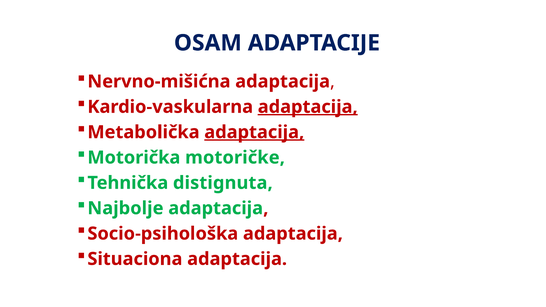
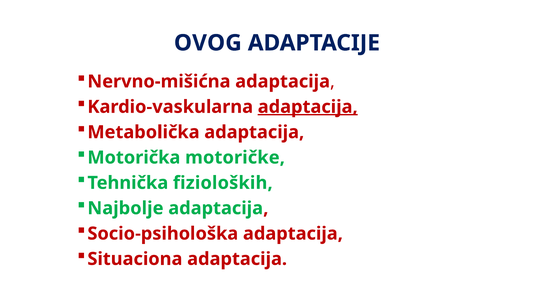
OSAM: OSAM -> OVOG (208, 43)
adaptacija underline: present -> none (254, 132)
distignuta: distignuta -> fizioloških (223, 183)
